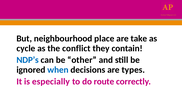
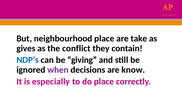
cycle: cycle -> gives (26, 49)
other: other -> giving (82, 60)
when colour: blue -> purple (58, 70)
types: types -> know (133, 70)
do route: route -> place (104, 82)
